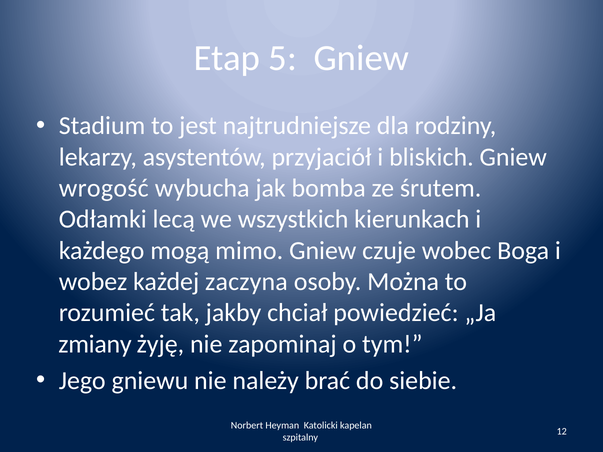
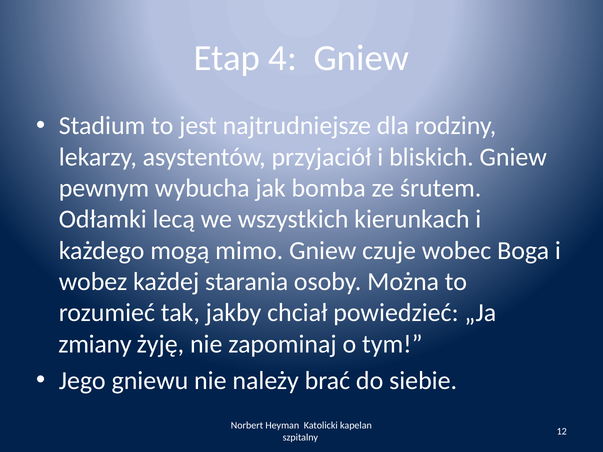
5: 5 -> 4 (283, 58)
wrogość: wrogość -> pewnym (104, 188)
zaczyna: zaczyna -> starania (247, 282)
